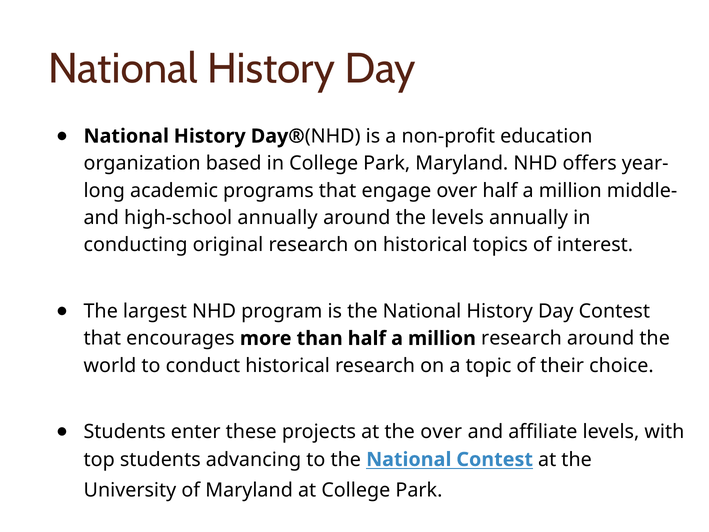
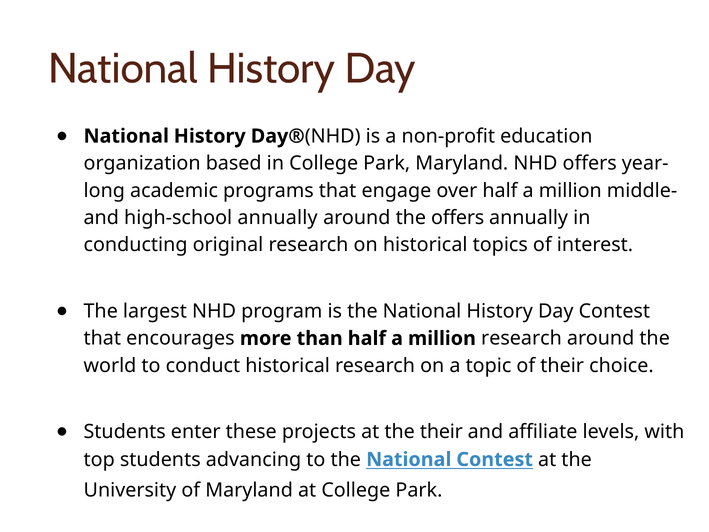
the levels: levels -> offers (458, 218)
the over: over -> their (441, 432)
